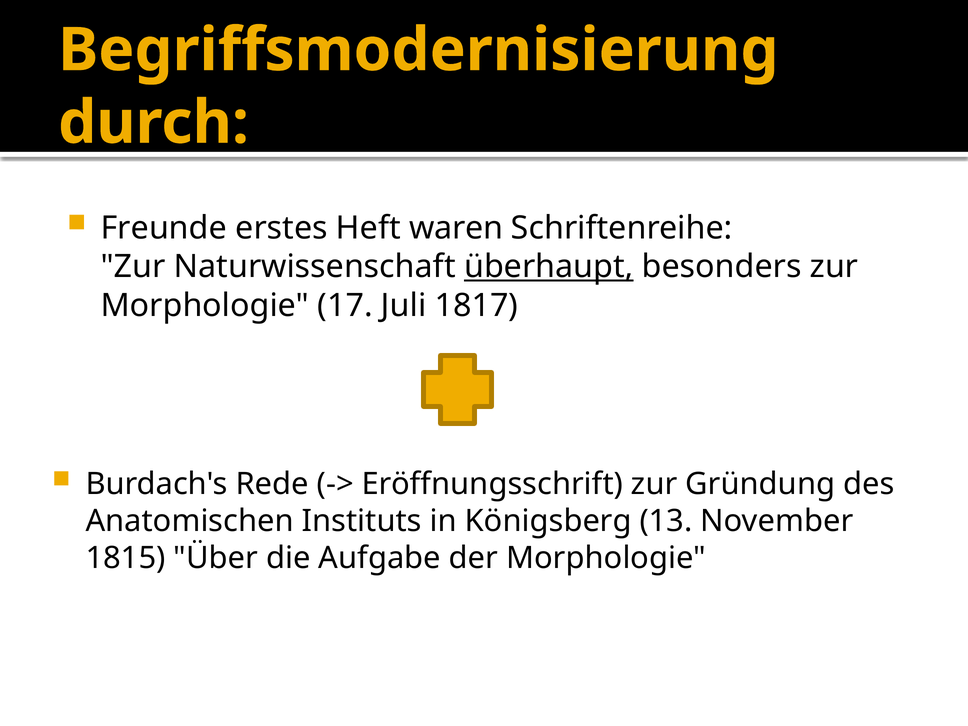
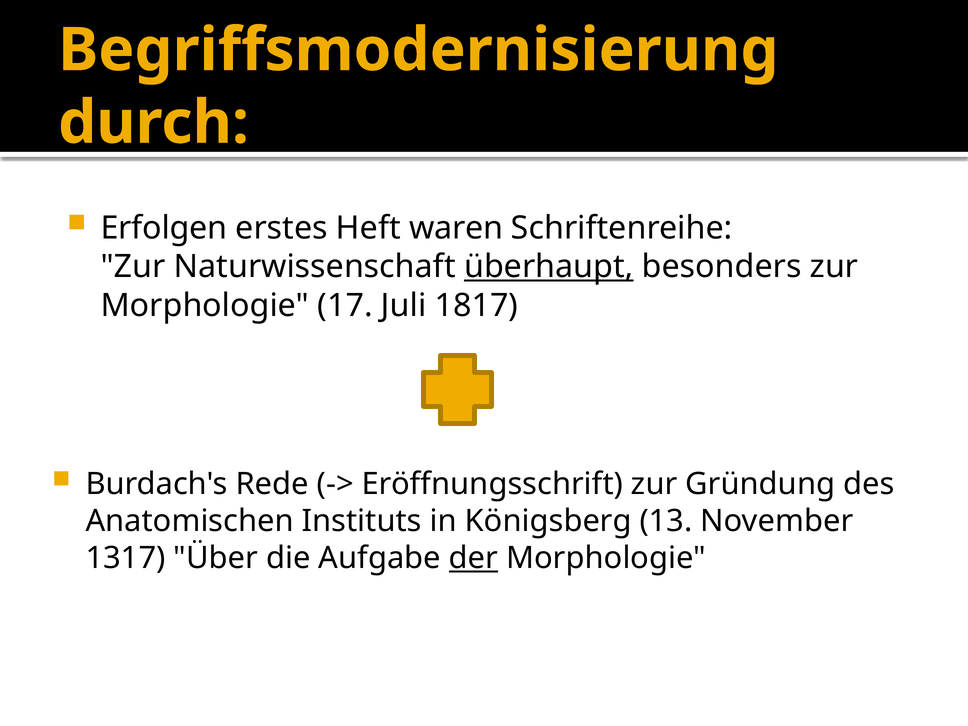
Freunde: Freunde -> Erfolgen (164, 228)
1815: 1815 -> 1317 (125, 558)
der underline: none -> present (473, 558)
